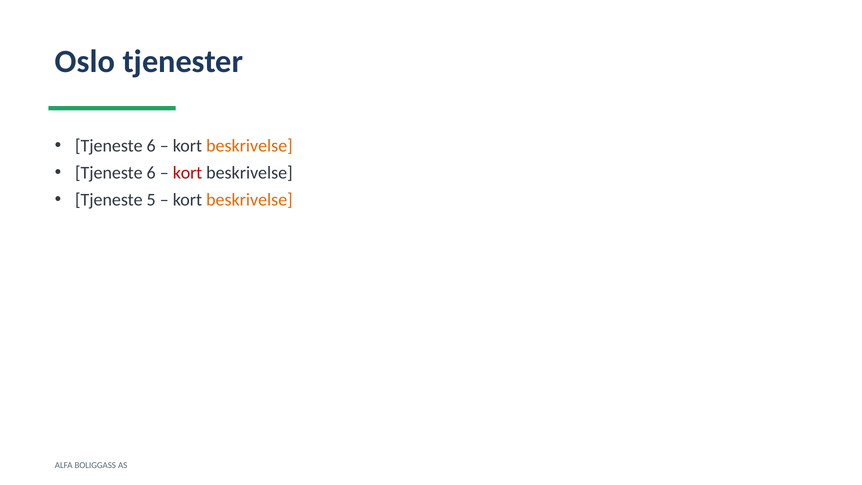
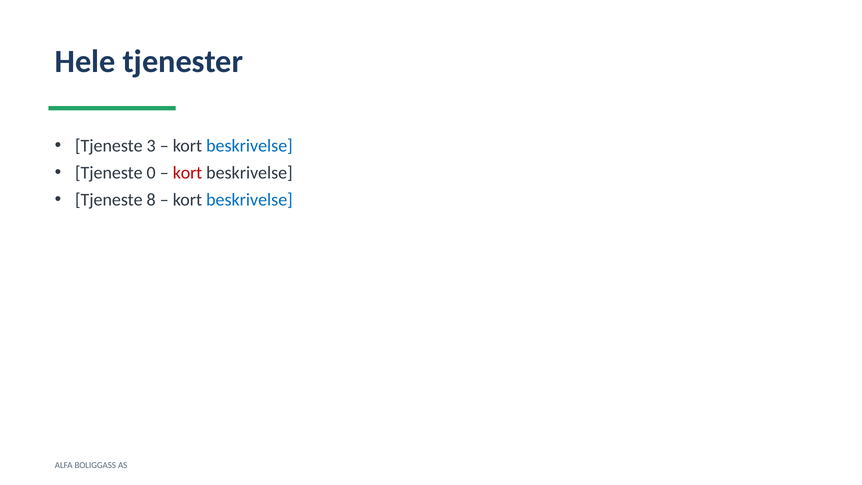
Oslo: Oslo -> Hele (85, 62)
6: 6 -> 3 (151, 146)
beskrivelse colour: orange -> blue (249, 146)
6: 6 -> 0 (151, 173)
5: 5 -> 8 (151, 200)
beskrivelse colour: orange -> blue (249, 200)
